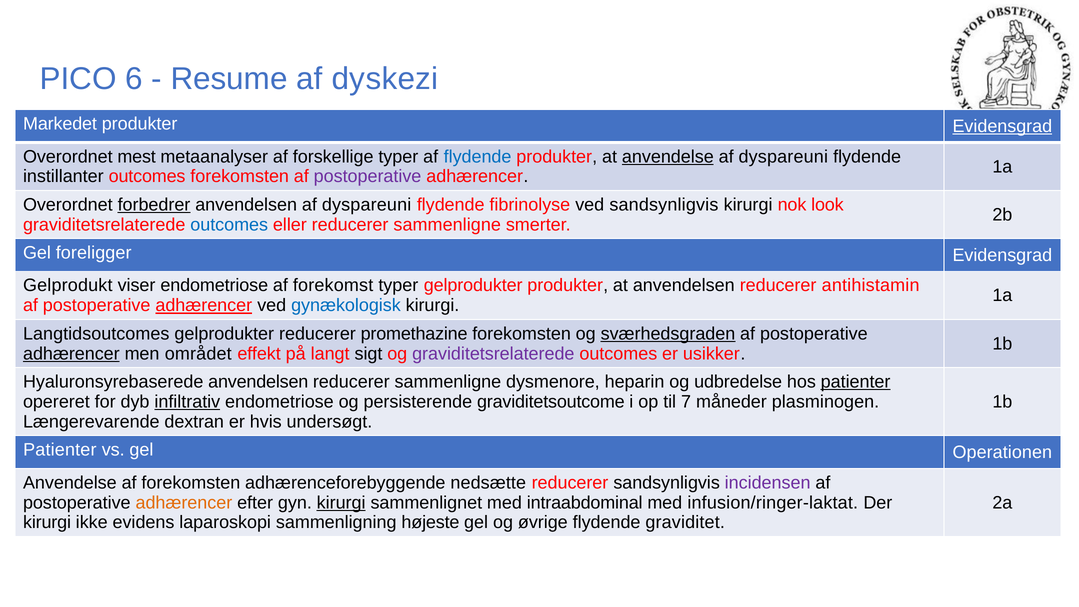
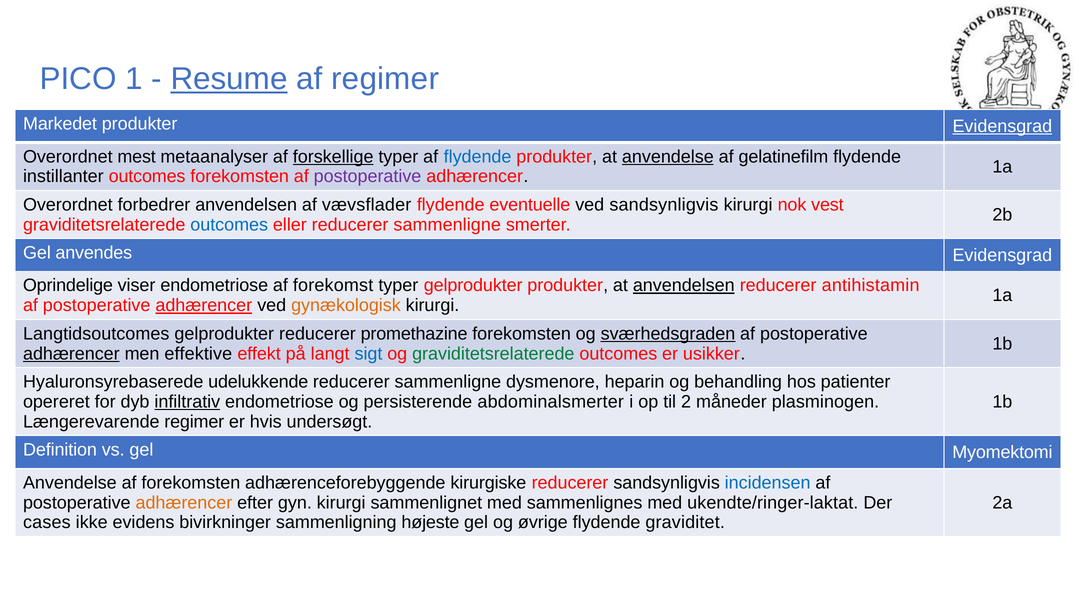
6: 6 -> 1 (134, 79)
Resume underline: none -> present (229, 79)
af dyskezi: dyskezi -> regimer (385, 79)
forskellige underline: none -> present (333, 157)
dyspareuni: dyspareuni -> gelatinefilm (783, 157)
forbedrer underline: present -> none (154, 205)
anvendelsen af dyspareuni: dyspareuni -> vævsflader (367, 205)
fibrinolyse: fibrinolyse -> eventuelle (530, 205)
look: look -> vest (827, 205)
foreligger: foreligger -> anvendes (94, 253)
Gelprodukt: Gelprodukt -> Oprindelige (68, 286)
anvendelsen underline: none -> present (684, 286)
gynækologisk colour: blue -> orange (346, 306)
området: området -> effektive (198, 354)
sigt colour: black -> blue (368, 354)
graviditetsrelaterede colour: purple -> green (493, 354)
Hyaluronsyrebaserede anvendelsen: anvendelsen -> udelukkende (258, 382)
udbredelse: udbredelse -> behandling (738, 382)
patienter underline: present -> none (856, 382)
graviditetsoutcome: graviditetsoutcome -> abdominalsmerter (551, 402)
7: 7 -> 2 (686, 402)
Længerevarende dextran: dextran -> regimer (194, 422)
Patienter: Patienter -> Definition (60, 450)
Operationen: Operationen -> Myomektomi (1002, 452)
nedsætte: nedsætte -> kirurgiske (488, 483)
incidensen colour: purple -> blue (768, 483)
kirurgi underline: present -> none (341, 503)
intraabdominal: intraabdominal -> sammenlignes (585, 503)
infusion/ringer-laktat: infusion/ringer-laktat -> ukendte/ringer-laktat (773, 503)
kirurgi: kirurgi -> cases (47, 522)
laparoskopi: laparoskopi -> bivirkninger (225, 522)
